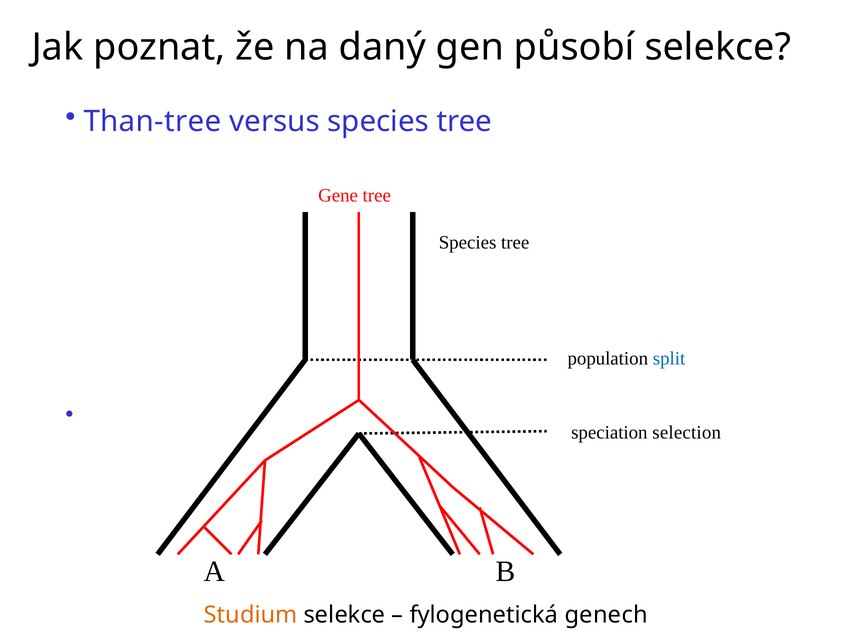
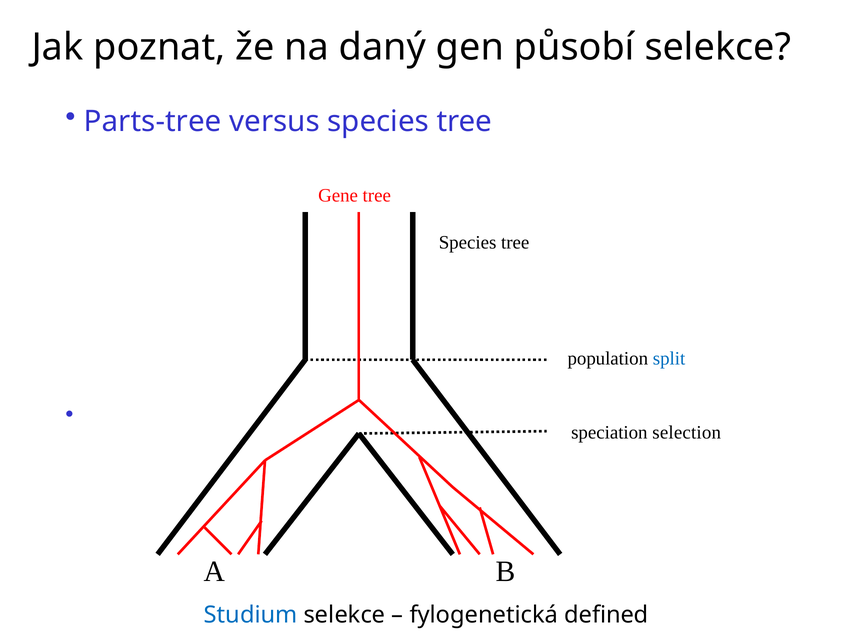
Than-tree: Than-tree -> Parts-tree (153, 122)
Studium colour: orange -> blue (251, 615)
genech: genech -> defined (606, 615)
